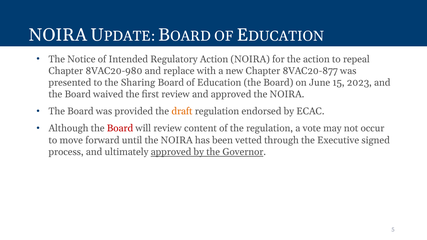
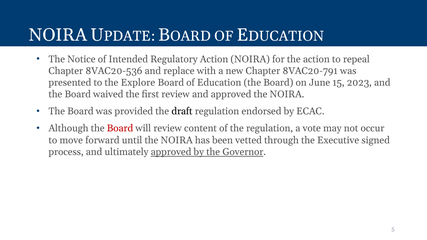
8VAC20-980: 8VAC20-980 -> 8VAC20-536 (114, 71)
8VAC20-877: 8VAC20-877 -> 8VAC20-791 (310, 71)
Sharing: Sharing -> Explore (138, 83)
draft colour: orange -> black (182, 111)
